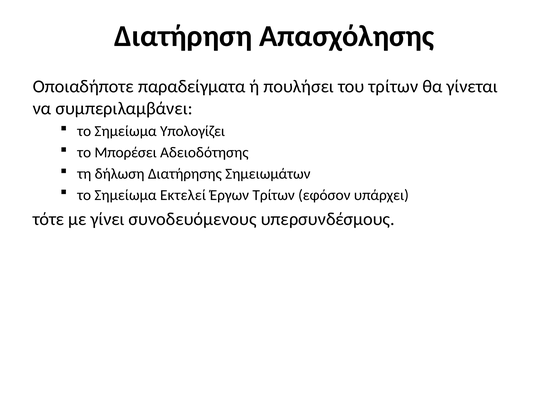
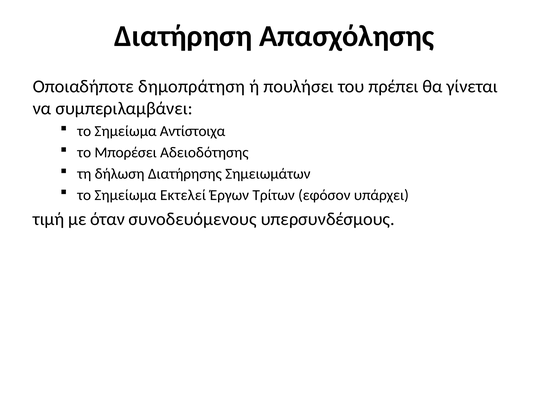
παραδείγματα: παραδείγματα -> δημοπράτηση (192, 87)
του τρίτων: τρίτων -> πρέπει (394, 87)
Υπολογίζει: Υπολογίζει -> Αντίστοιχα (193, 131)
τότε: τότε -> τιμή (48, 219)
γίνει: γίνει -> όταν (108, 219)
